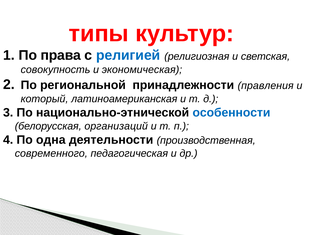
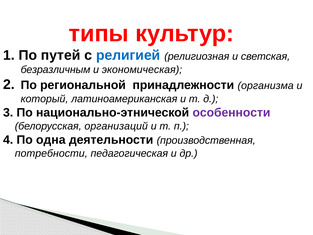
права: права -> путей (61, 55)
совокупность: совокупность -> безразличным (56, 70)
правления: правления -> организма (266, 86)
особенности colour: blue -> purple (231, 113)
современного: современного -> потребности (51, 153)
